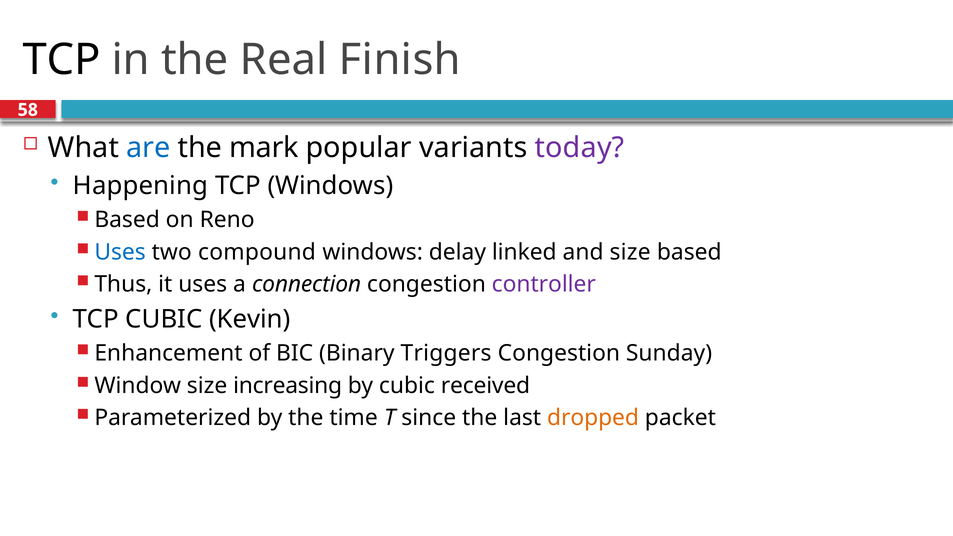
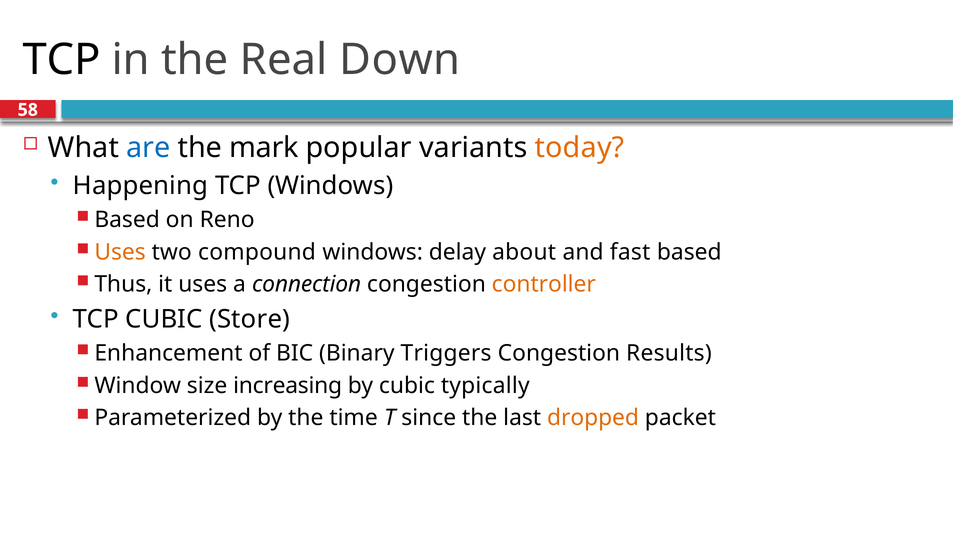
Finish: Finish -> Down (400, 60)
today colour: purple -> orange (580, 148)
Uses colour: blue -> orange (120, 252)
linked: linked -> about (524, 252)
and size: size -> fast (630, 252)
controller colour: purple -> orange (544, 284)
Kevin: Kevin -> Store (250, 319)
Sunday: Sunday -> Results (669, 353)
received: received -> typically (485, 386)
